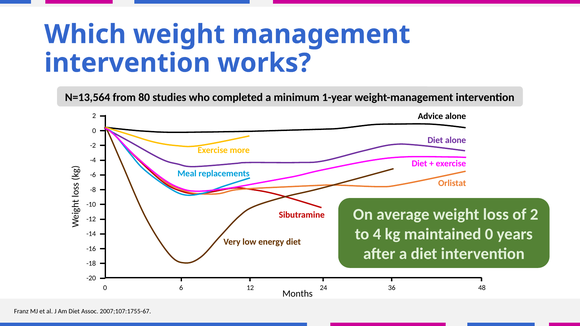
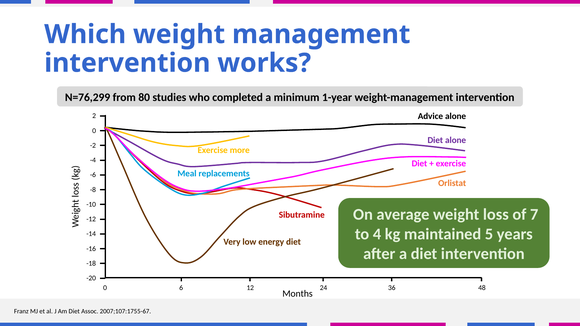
N=13,564: N=13,564 -> N=76,299 (88, 97)
of 2: 2 -> 7 (534, 215)
maintained 0: 0 -> 5 (489, 234)
